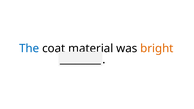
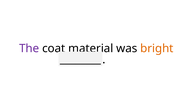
The colour: blue -> purple (29, 48)
